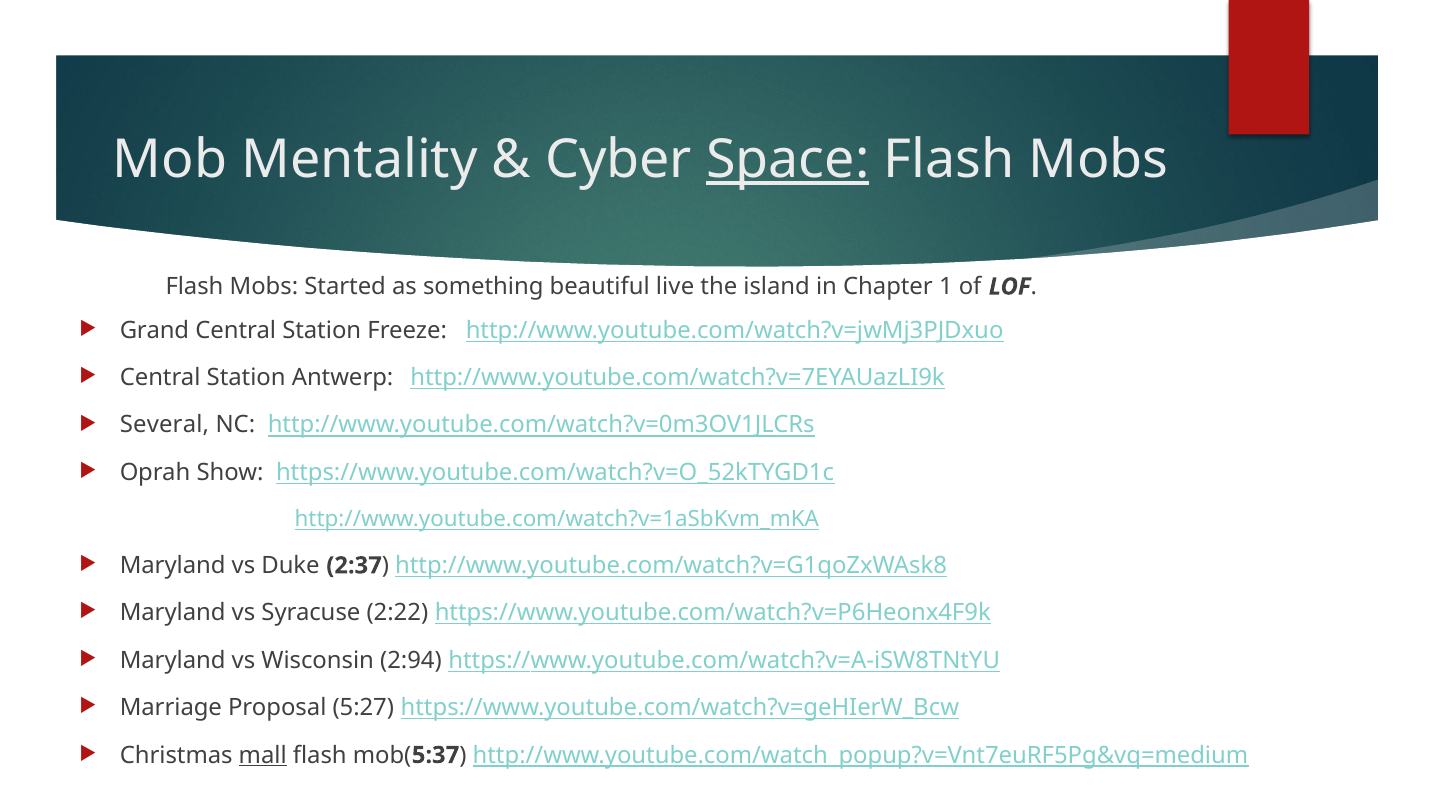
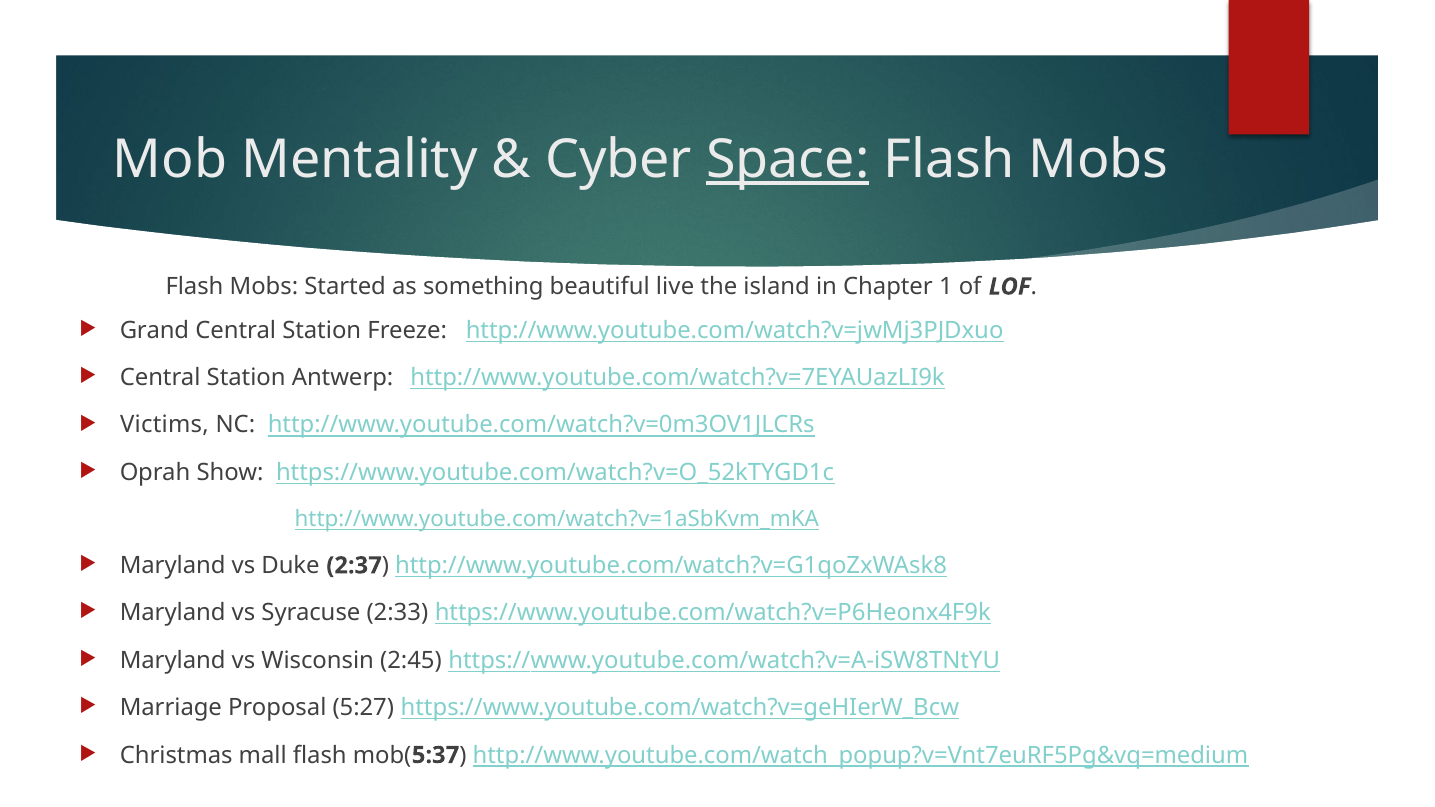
Several: Several -> Victims (164, 425)
2:22: 2:22 -> 2:33 (397, 613)
2:94: 2:94 -> 2:45 (411, 660)
mall underline: present -> none (263, 755)
